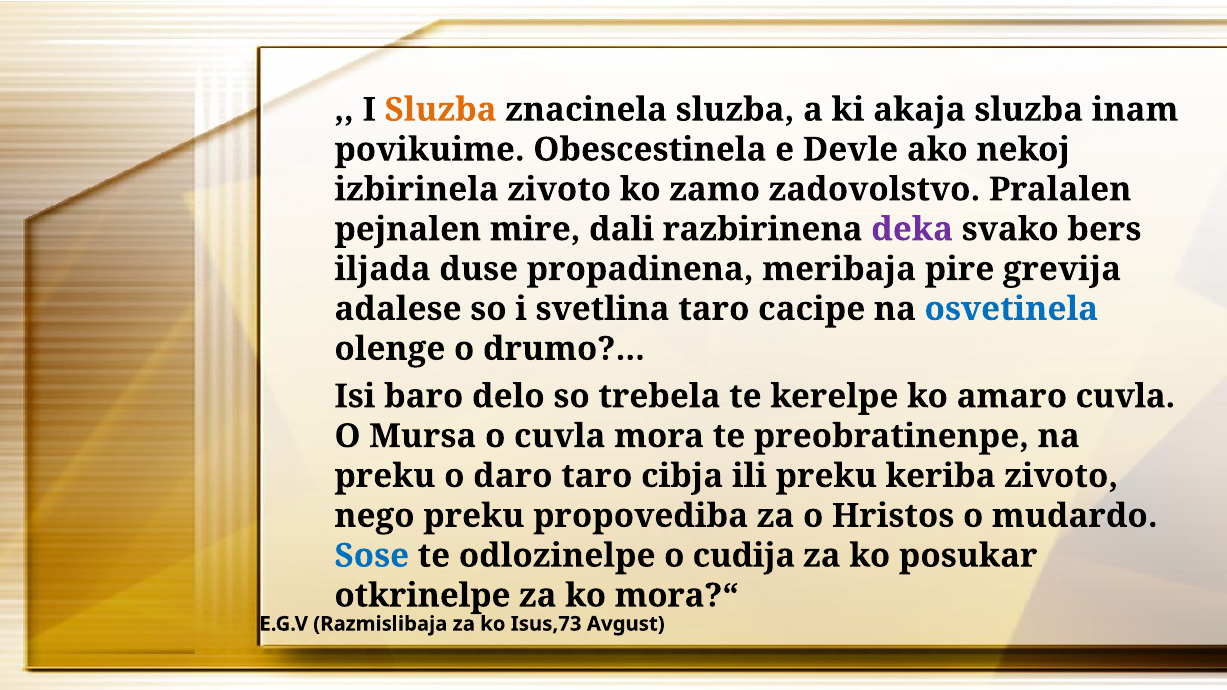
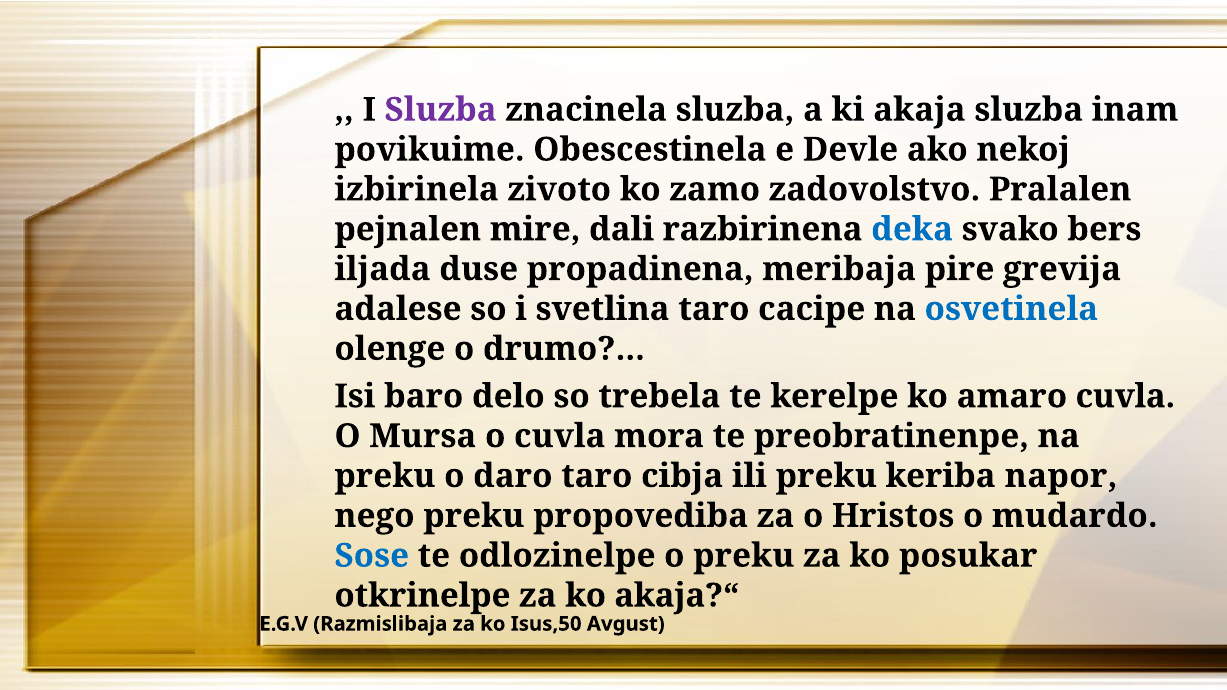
Sluzba colour: orange -> purple (441, 110)
deka colour: purple -> blue (912, 229)
keriba zivoto: zivoto -> napor (1061, 476)
o cudija: cudija -> preku (744, 556)
mora?“: mora?“ -> akaja?“ (677, 596)
Isus,73: Isus,73 -> Isus,50 (546, 624)
